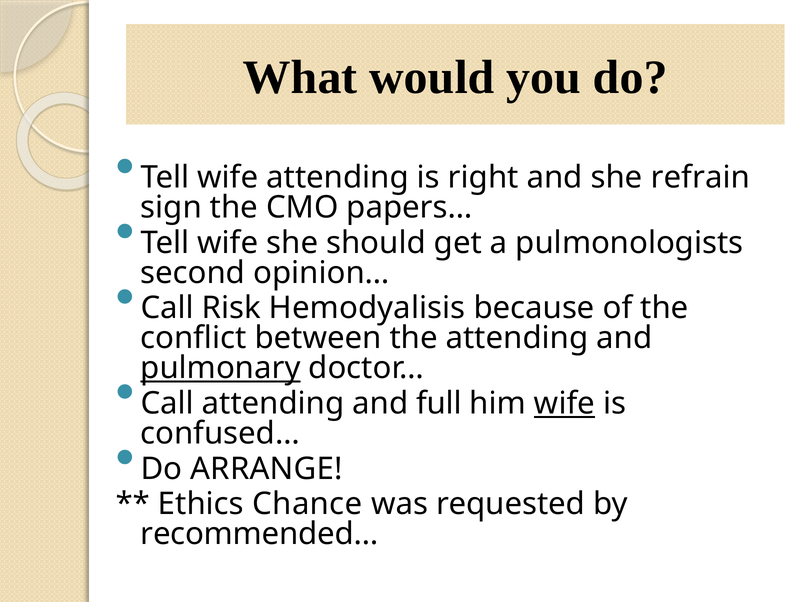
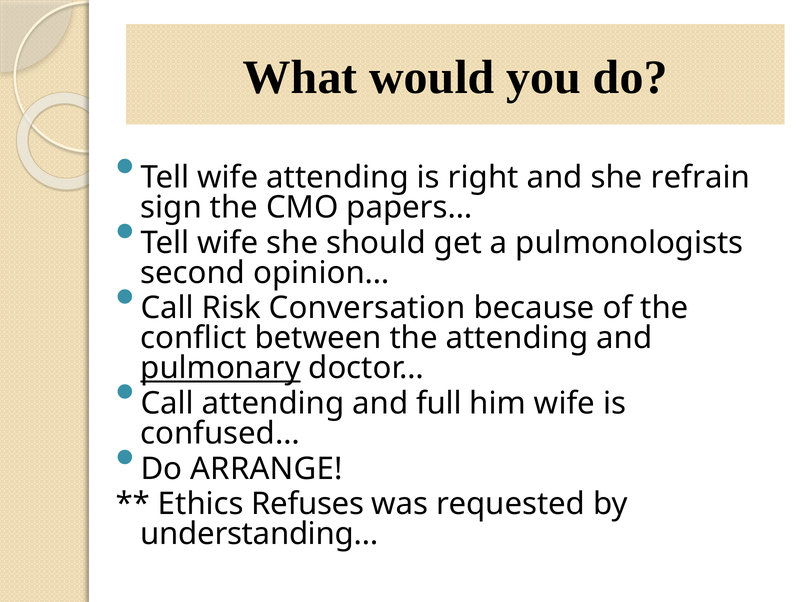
Hemodyalisis: Hemodyalisis -> Conversation (367, 308)
wife underline: present -> none (564, 404)
Chance: Chance -> Refuses (308, 504)
recommended…: recommended… -> understanding… (259, 534)
